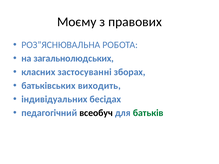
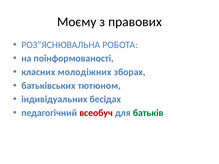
загальнолюдських: загальнолюдських -> поінформованості (74, 59)
застосуванні: застосуванні -> молодіжних (85, 72)
виходить: виходить -> тютюном (99, 86)
всеобуч colour: black -> red (96, 113)
